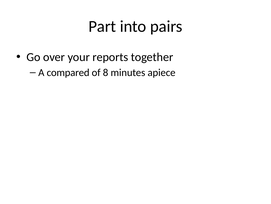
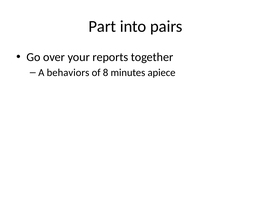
compared: compared -> behaviors (68, 72)
